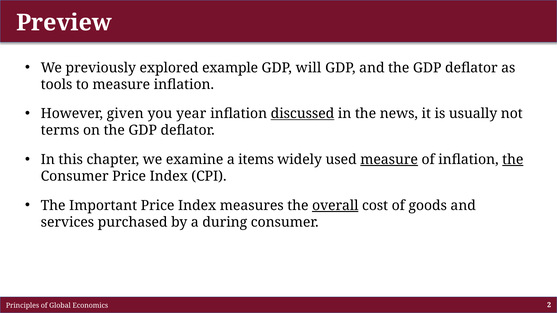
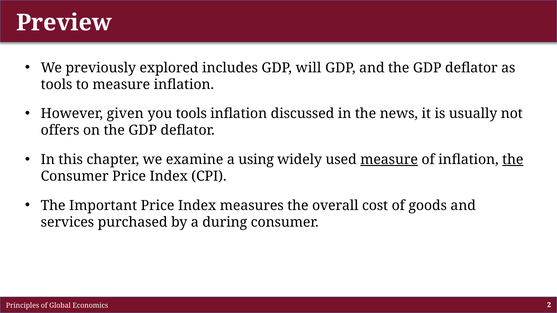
example: example -> includes (230, 68)
you year: year -> tools (191, 114)
discussed underline: present -> none (302, 114)
terms: terms -> offers (60, 131)
items: items -> using (256, 160)
overall underline: present -> none (335, 206)
